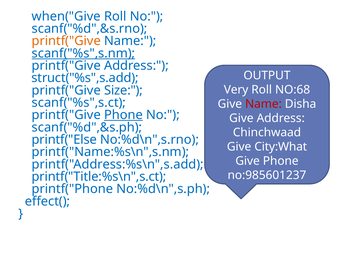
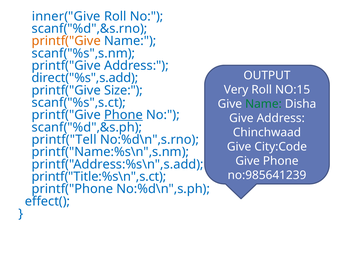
when("Give: when("Give -> inner("Give (66, 16)
scanf("%s",s.nm underline: present -> none (83, 53)
struct("%s",s.add: struct("%s",s.add -> direct("%s",s.add (85, 78)
NO:68: NO:68 -> NO:15 (293, 90)
Name colour: red -> green (263, 104)
printf("Else: printf("Else -> printf("Tell (64, 140)
City:What: City:What -> City:Code (281, 147)
no:985601237: no:985601237 -> no:985641239 (267, 175)
